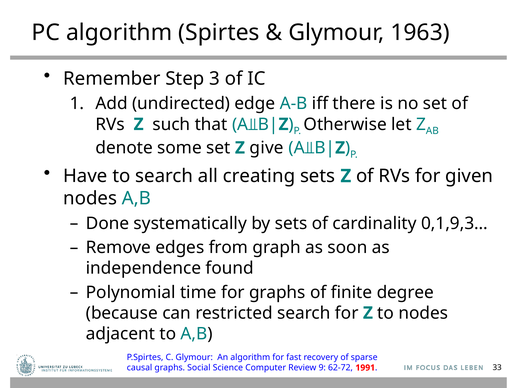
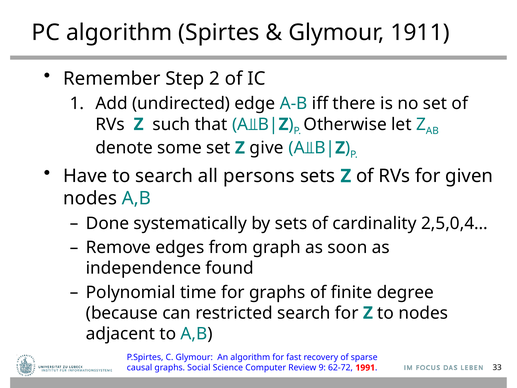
1963: 1963 -> 1911 (420, 33)
3: 3 -> 2 (215, 79)
creating: creating -> persons (259, 176)
0,1,9,3…: 0,1,9,3… -> 2,5,0,4… (455, 223)
